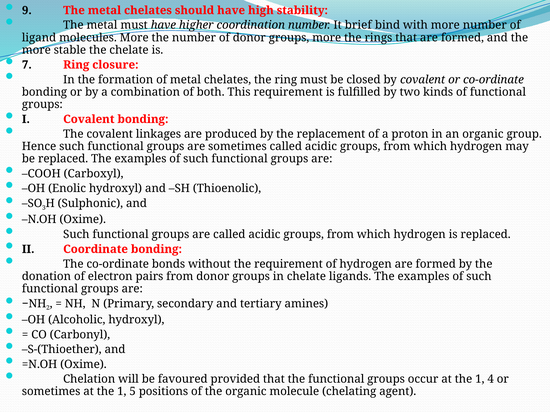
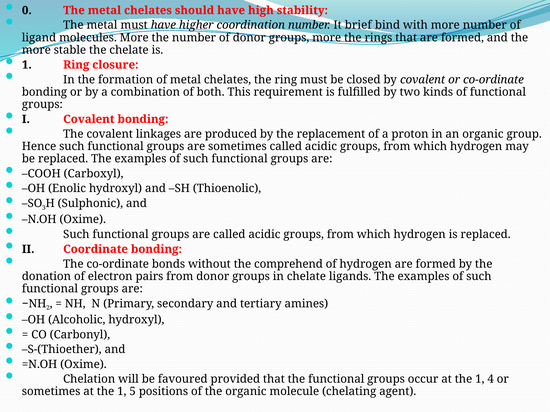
9: 9 -> 0 (27, 10)
7: 7 -> 1 (27, 65)
the requirement: requirement -> comprehend (288, 264)
